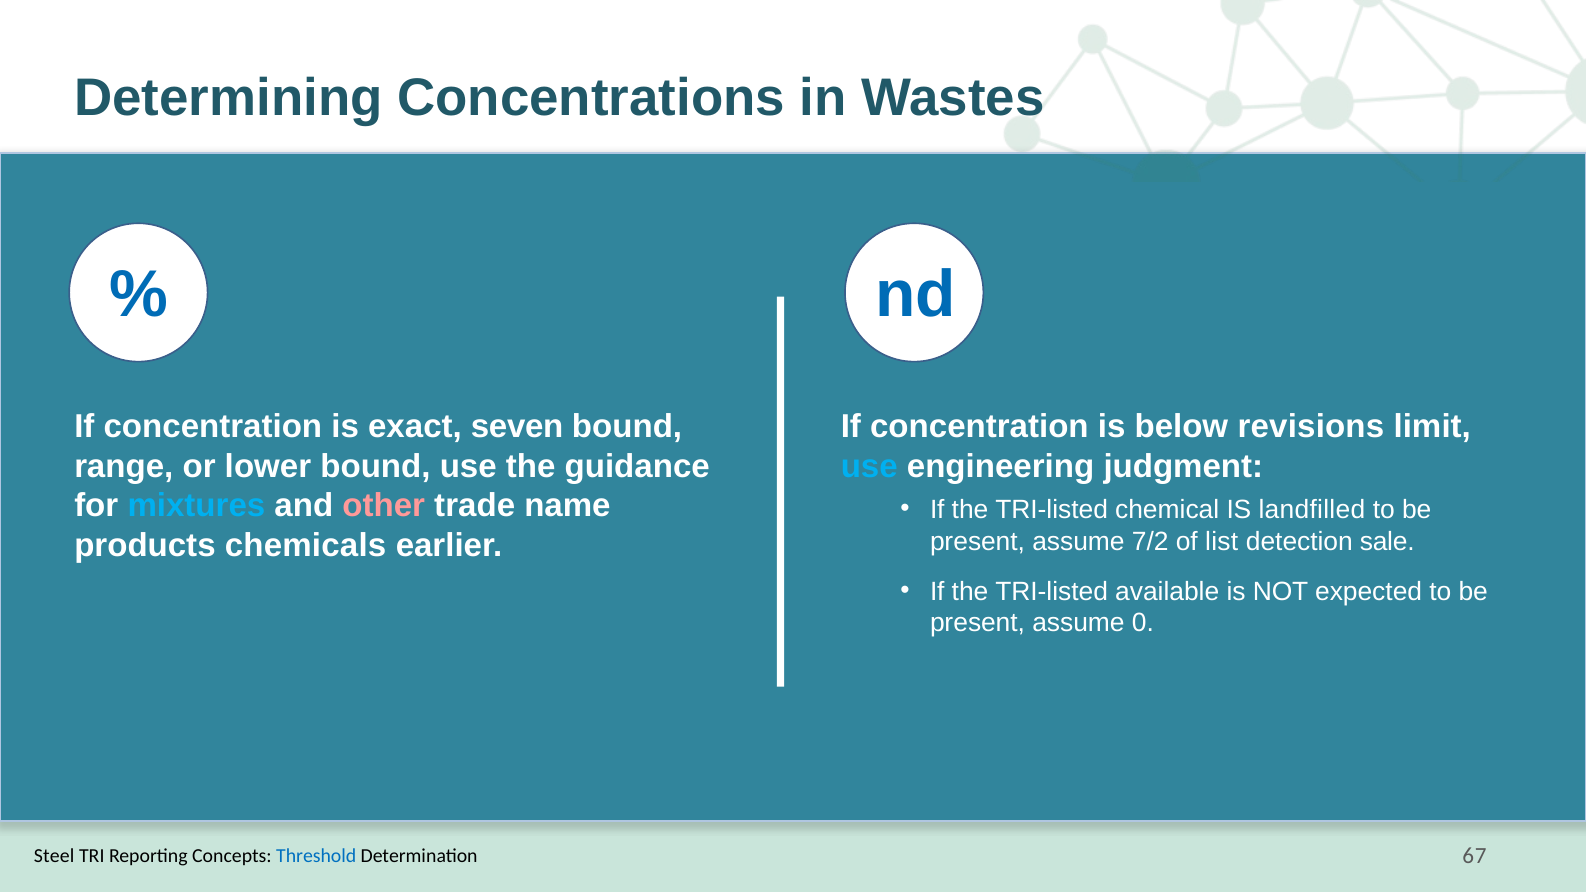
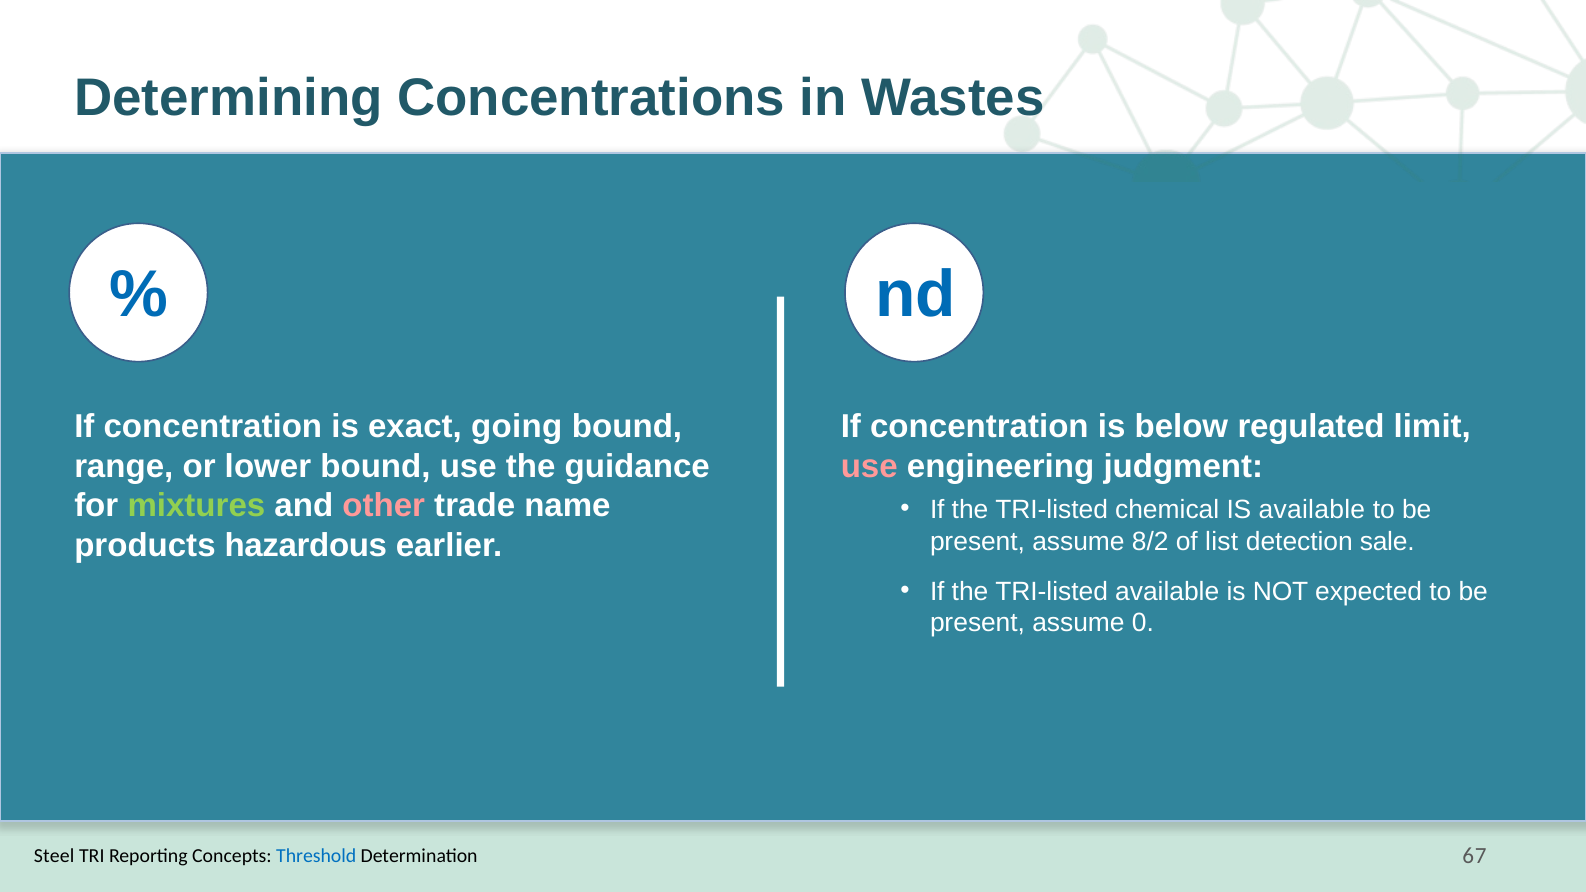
seven: seven -> going (517, 427)
revisions: revisions -> regulated (1311, 427)
use colour: light blue -> pink (869, 466)
mixtures colour: light blue -> light green (196, 506)
IS landfilled: landfilled -> available (1312, 510)
7/2: 7/2 -> 8/2 (1150, 542)
chemicals: chemicals -> hazardous (306, 546)
